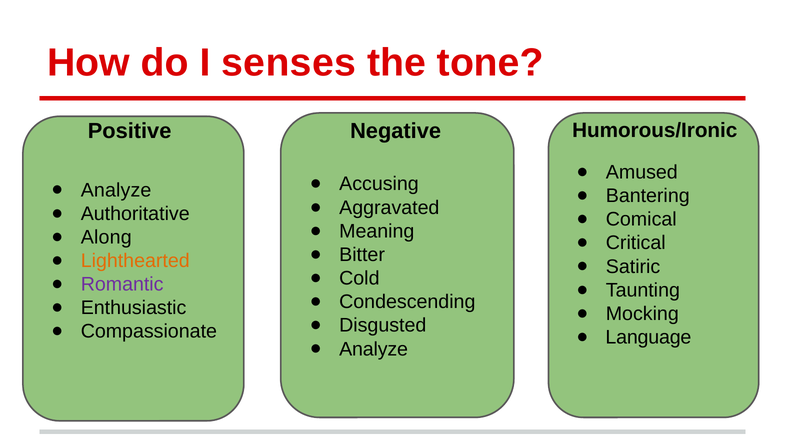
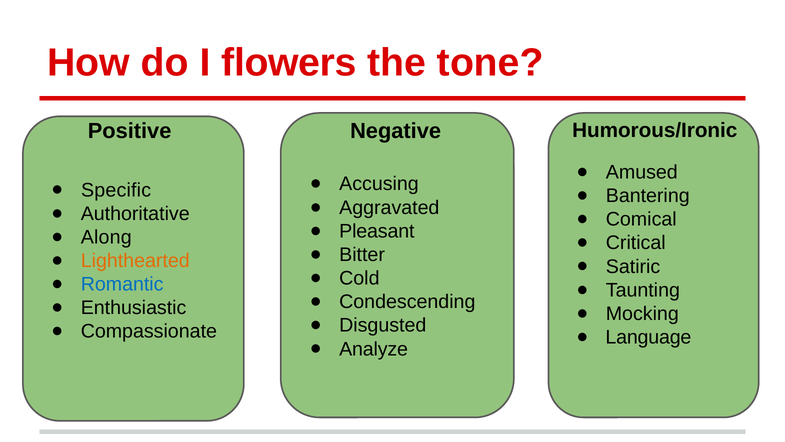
senses: senses -> flowers (289, 63)
Analyze: Analyze -> Specific (116, 190)
Meaning: Meaning -> Pleasant (377, 231)
Romantic colour: purple -> blue (122, 284)
